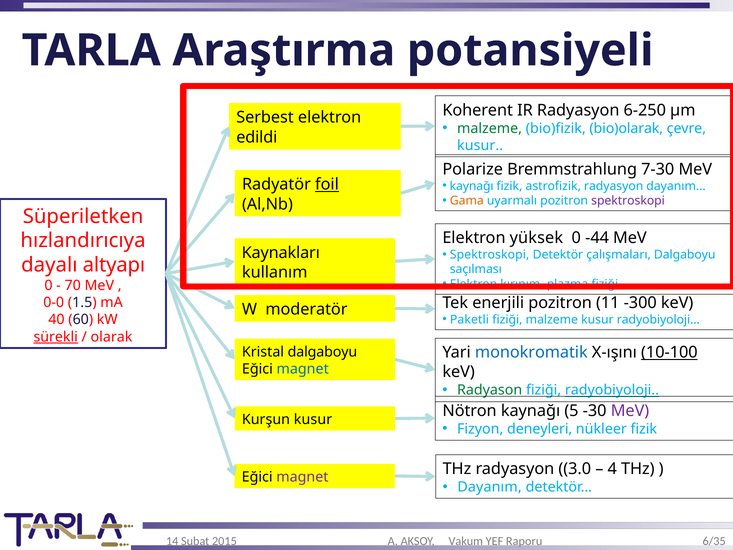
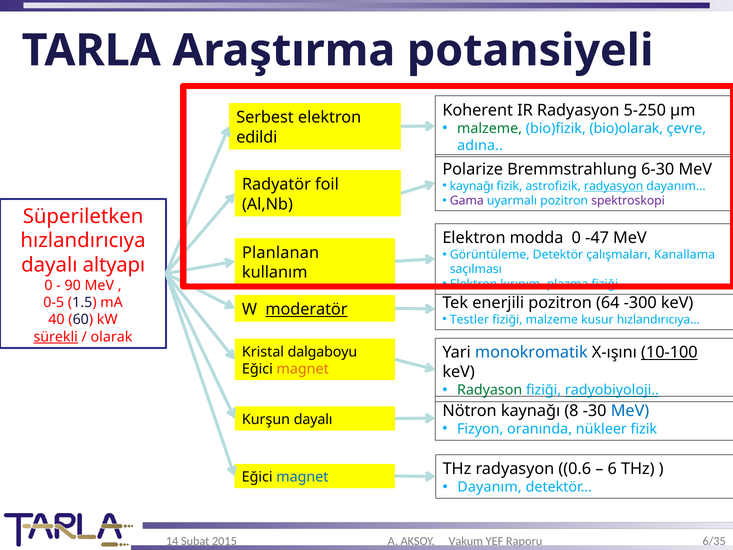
6-250: 6-250 -> 5-250 (645, 110)
kusur: kusur -> adına (480, 145)
7-30: 7-30 -> 6-30 (658, 169)
radyasyon underline: none -> present (614, 186)
foil underline: present -> none (327, 185)
Gama colour: orange -> purple (467, 201)
yüksek: yüksek -> modda (537, 238)
-44: -44 -> -47 (597, 238)
Kaynakları: Kaynakları -> Planlanan (281, 253)
Spektroskopi: Spektroskopi -> Görüntüleme (490, 255)
çalışmaları Dalgaboyu: Dalgaboyu -> Kanallama (685, 255)
70: 70 -> 90 (73, 285)
11: 11 -> 64 (608, 303)
0-0: 0-0 -> 0-5 (54, 303)
moderatör underline: none -> present (306, 309)
Paketli: Paketli -> Testler (469, 319)
radyobiyoloji…: radyobiyoloji… -> hızlandırıcıya… (658, 319)
magnet colour: blue -> orange (303, 369)
5: 5 -> 8 (571, 411)
MeV colour: purple -> blue (630, 411)
Kurşun kusur: kusur -> dayalı (313, 419)
deneyleri: deneyleri -> oranında (540, 429)
magnet colour: purple -> blue (302, 477)
3.0: 3.0 -> 0.6 (575, 469)
4: 4 -> 6 (612, 469)
